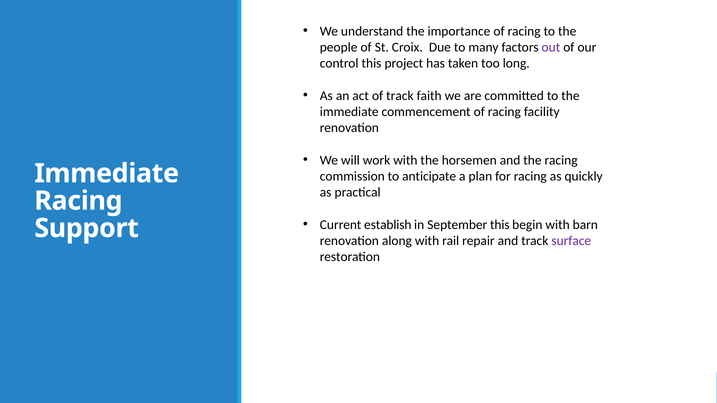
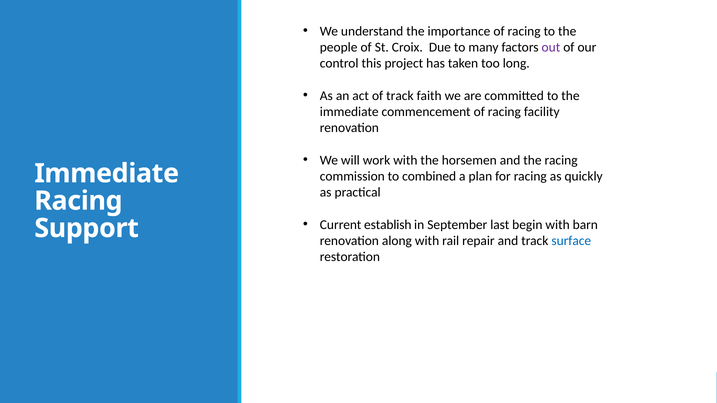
anticipate: anticipate -> combined (429, 176)
September this: this -> last (500, 225)
surface colour: purple -> blue (571, 241)
